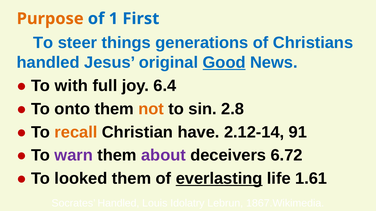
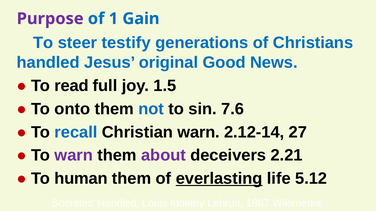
Purpose colour: orange -> purple (50, 19)
First: First -> Gain (141, 19)
things: things -> testify (126, 43)
Good underline: present -> none (224, 63)
with: with -> read (71, 86)
6.4: 6.4 -> 1.5 (165, 86)
not colour: orange -> blue (151, 109)
2.8: 2.8 -> 7.6 (233, 109)
recall colour: orange -> blue (76, 132)
Christian have: have -> warn (199, 132)
91: 91 -> 27 (298, 132)
6.72: 6.72 -> 2.21 (287, 156)
looked: looked -> human (81, 179)
1.61: 1.61 -> 5.12 (311, 179)
